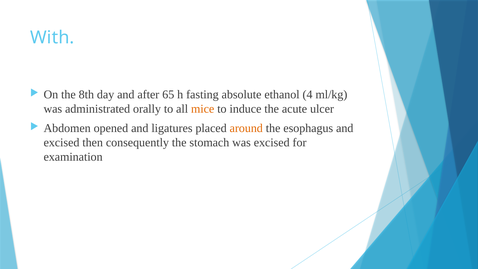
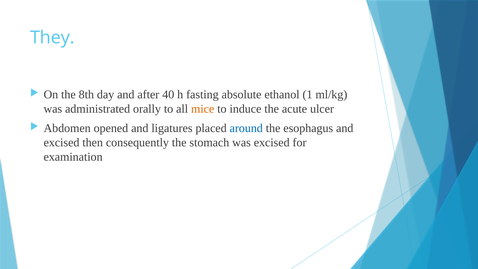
With: With -> They (52, 38)
65: 65 -> 40 (168, 95)
4: 4 -> 1 (308, 95)
around colour: orange -> blue (246, 128)
